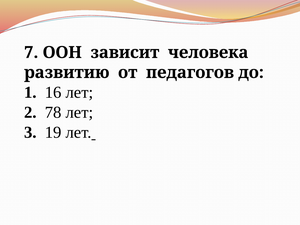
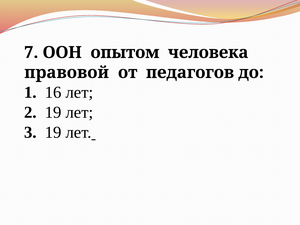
зависит: зависит -> опытом (125, 52)
развитию: развитию -> правовой (67, 72)
2 78: 78 -> 19 (53, 112)
